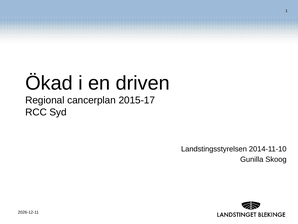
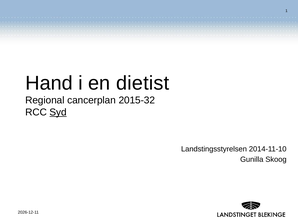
Ökad: Ökad -> Hand (49, 83)
driven: driven -> dietist (143, 83)
2015-17: 2015-17 -> 2015-32 (137, 100)
Syd underline: none -> present (58, 112)
